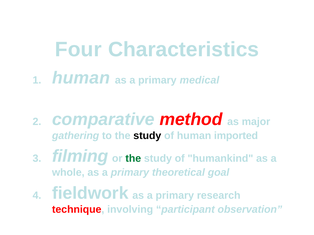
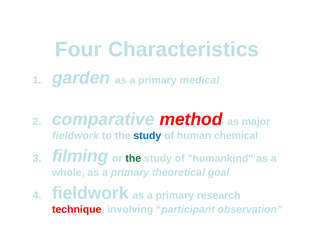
1 human: human -> garden (81, 78)
gathering: gathering -> fieldwork (76, 136)
study colour: black -> blue (147, 136)
imported: imported -> chemical (236, 136)
